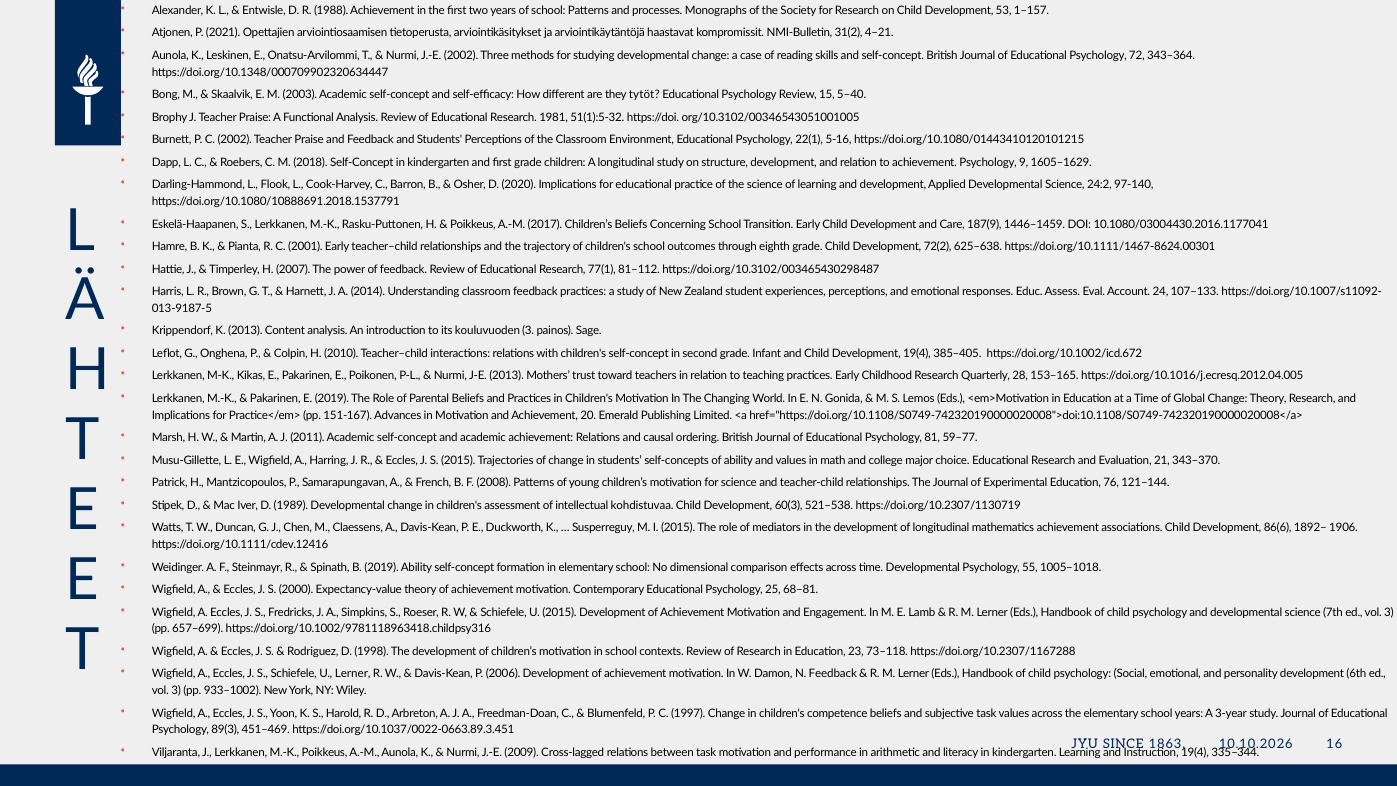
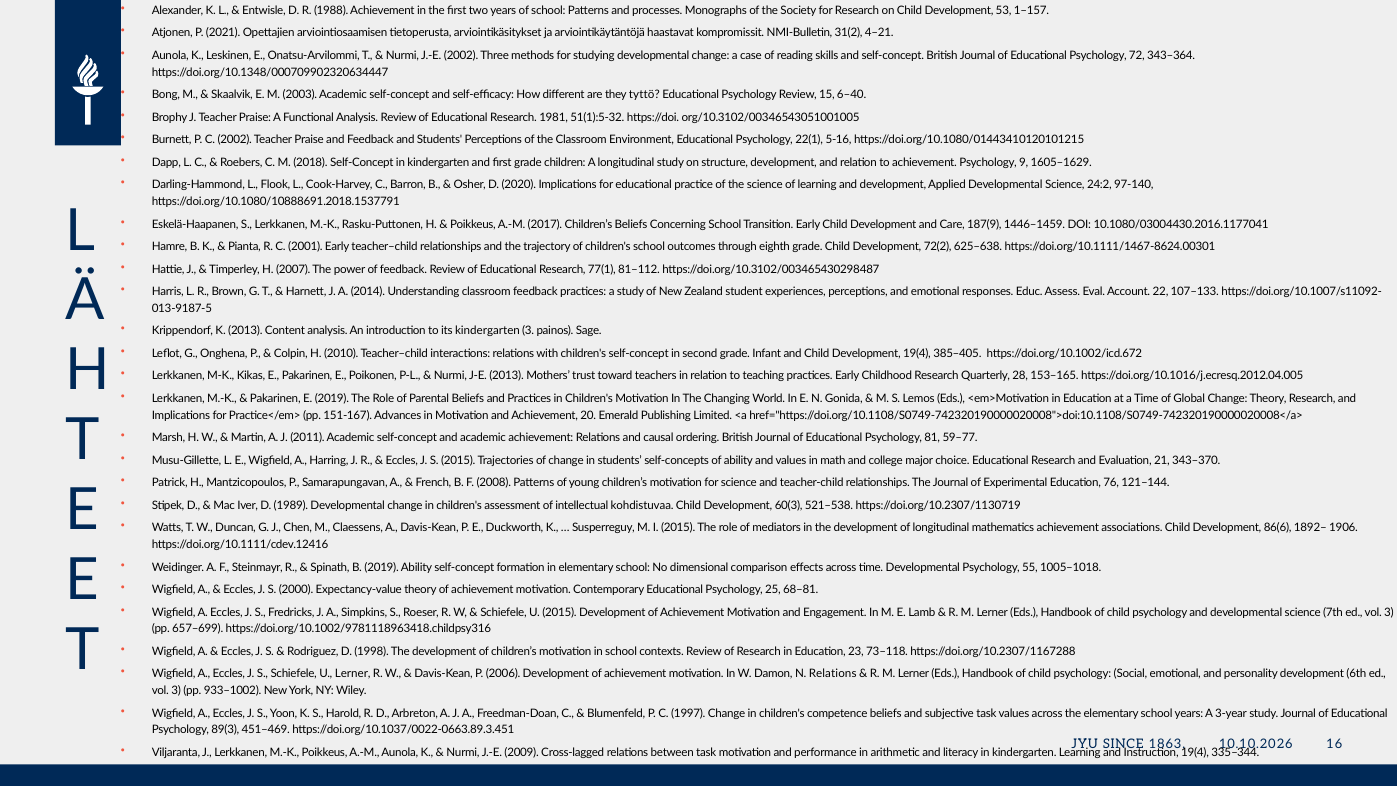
tytöt: tytöt -> tyttö (644, 95)
5–40: 5–40 -> 6–40 (852, 95)
24: 24 -> 22 (1161, 292)
its kouluvuoden: kouluvuoden -> kindergarten (487, 331)
N Feedback: Feedback -> Relations (833, 674)
